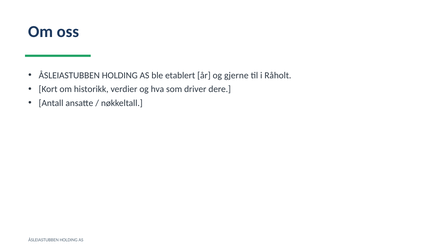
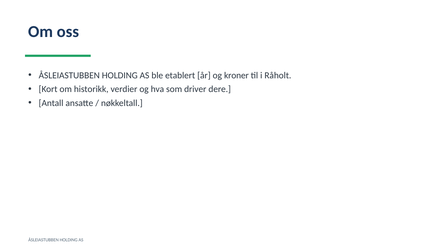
gjerne: gjerne -> kroner (236, 75)
